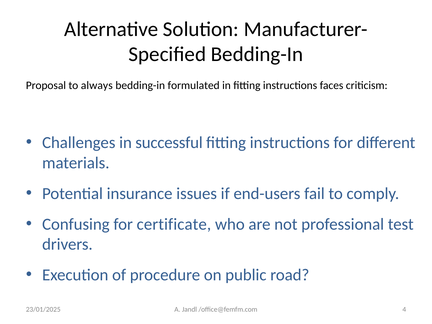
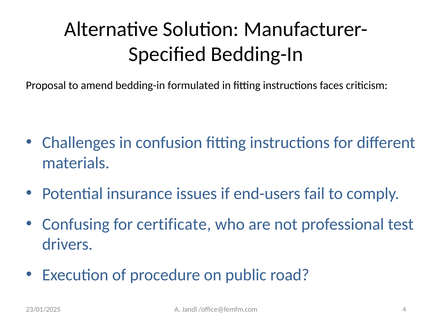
always: always -> amend (97, 85)
successful: successful -> confusion (169, 143)
